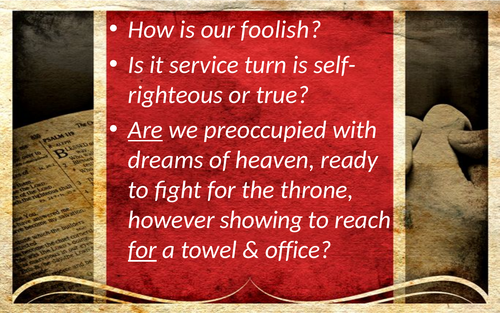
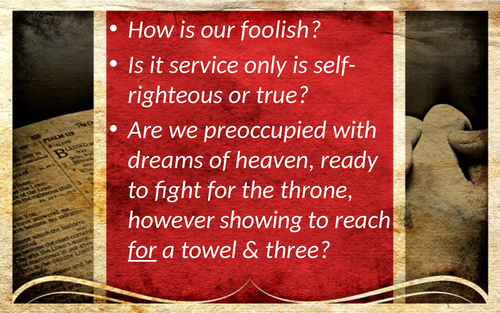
turn: turn -> only (266, 65)
Are underline: present -> none (145, 130)
office: office -> three (298, 250)
